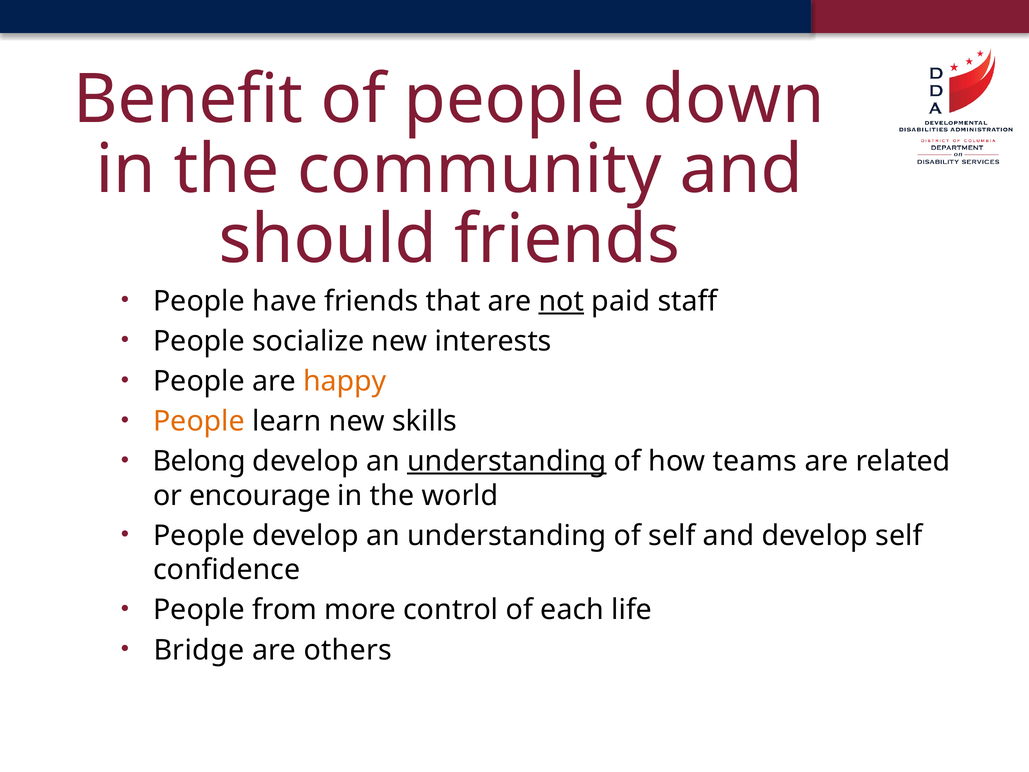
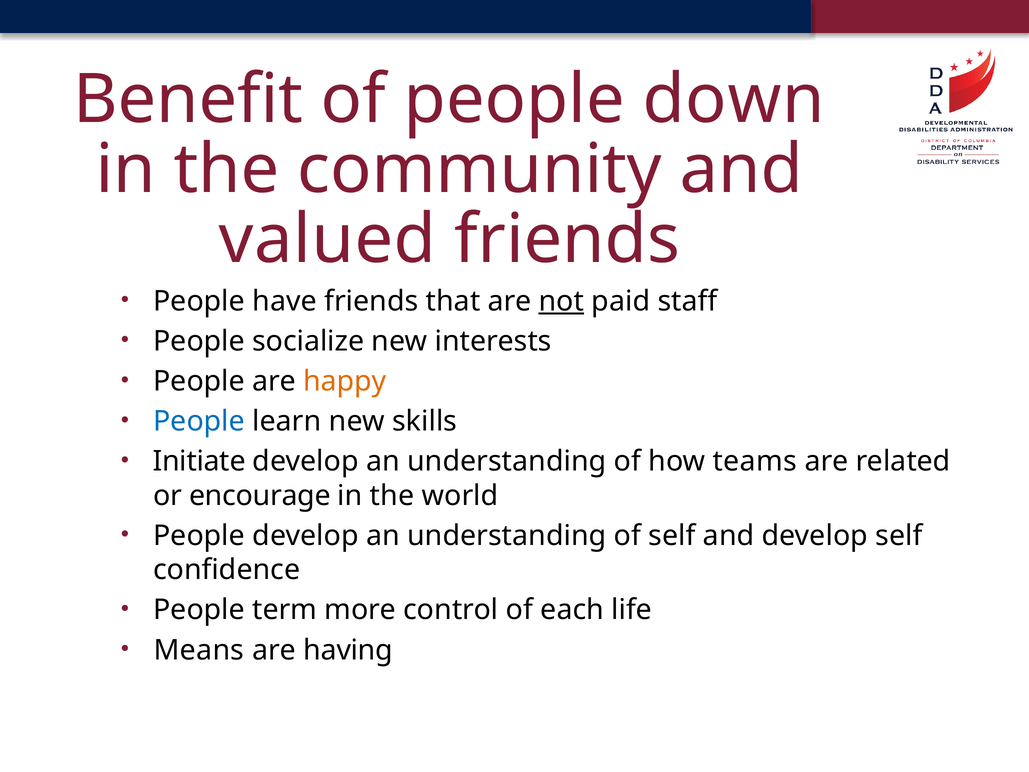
should: should -> valued (327, 240)
People colour: orange -> blue (199, 421)
Belong: Belong -> Initiate (199, 461)
understanding underline: present -> none (507, 461)
from: from -> term (285, 610)
Bridge: Bridge -> Means (199, 650)
others: others -> having (348, 650)
